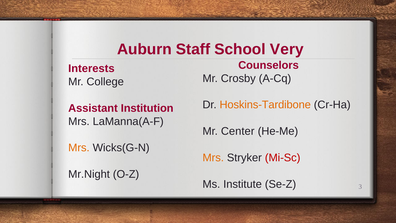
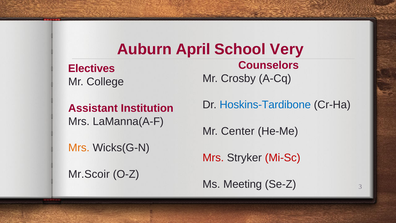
Staff: Staff -> April (193, 49)
Interests: Interests -> Electives (91, 68)
Hoskins-Tardibone colour: orange -> blue (265, 105)
Mrs colour: orange -> red (213, 158)
Mr.Night: Mr.Night -> Mr.Scoir (89, 174)
Institute: Institute -> Meeting (243, 184)
